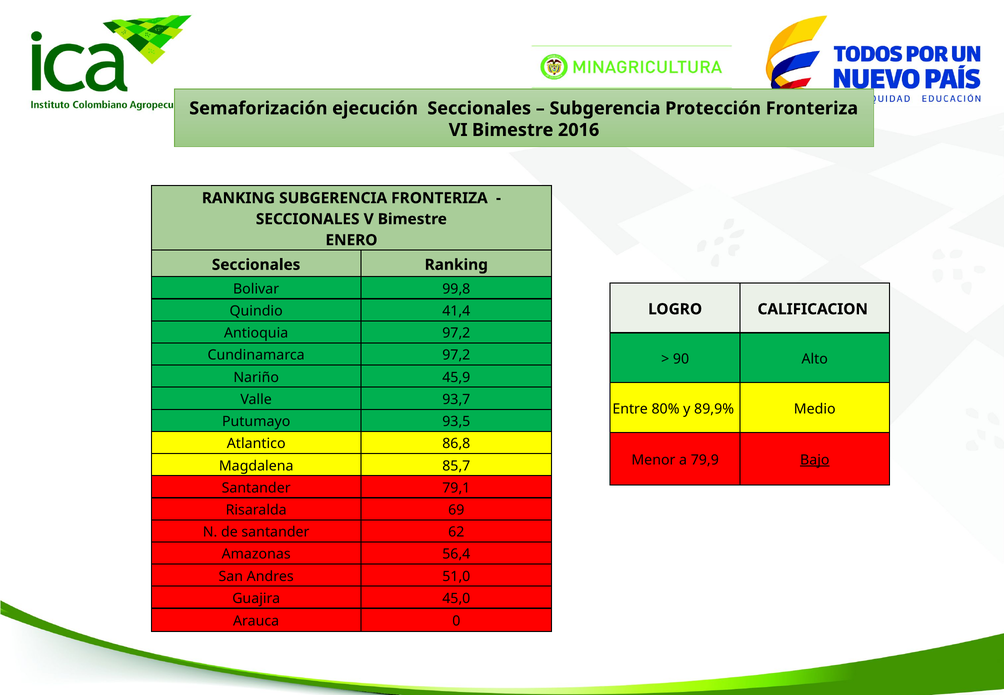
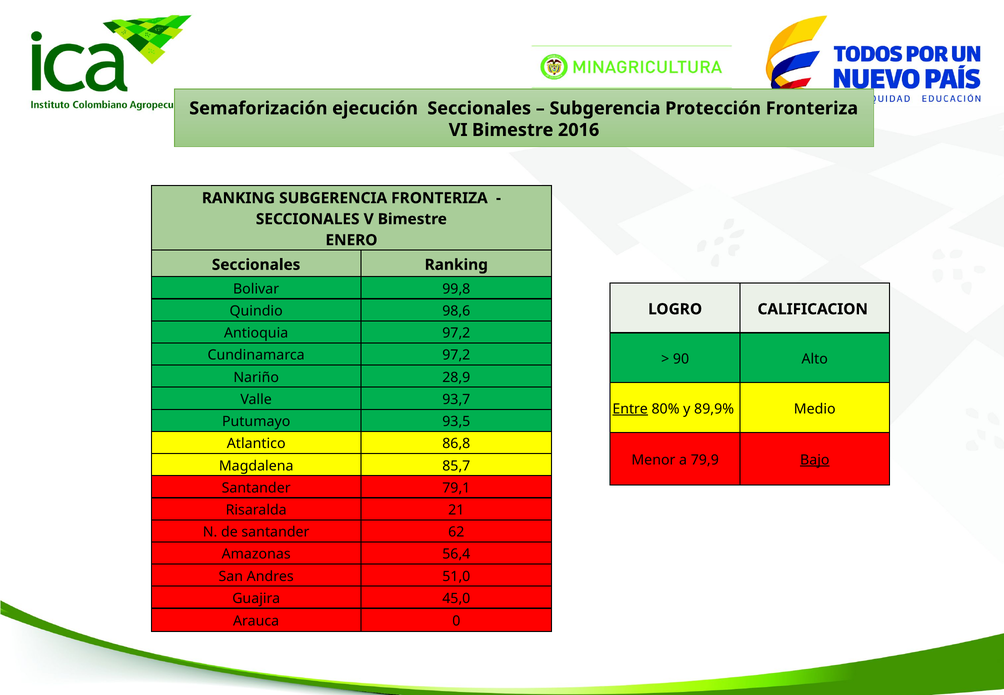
41,4: 41,4 -> 98,6 (456, 311)
45,9: 45,9 -> 28,9 (456, 377)
Entre underline: none -> present (630, 409)
69: 69 -> 21 (456, 510)
